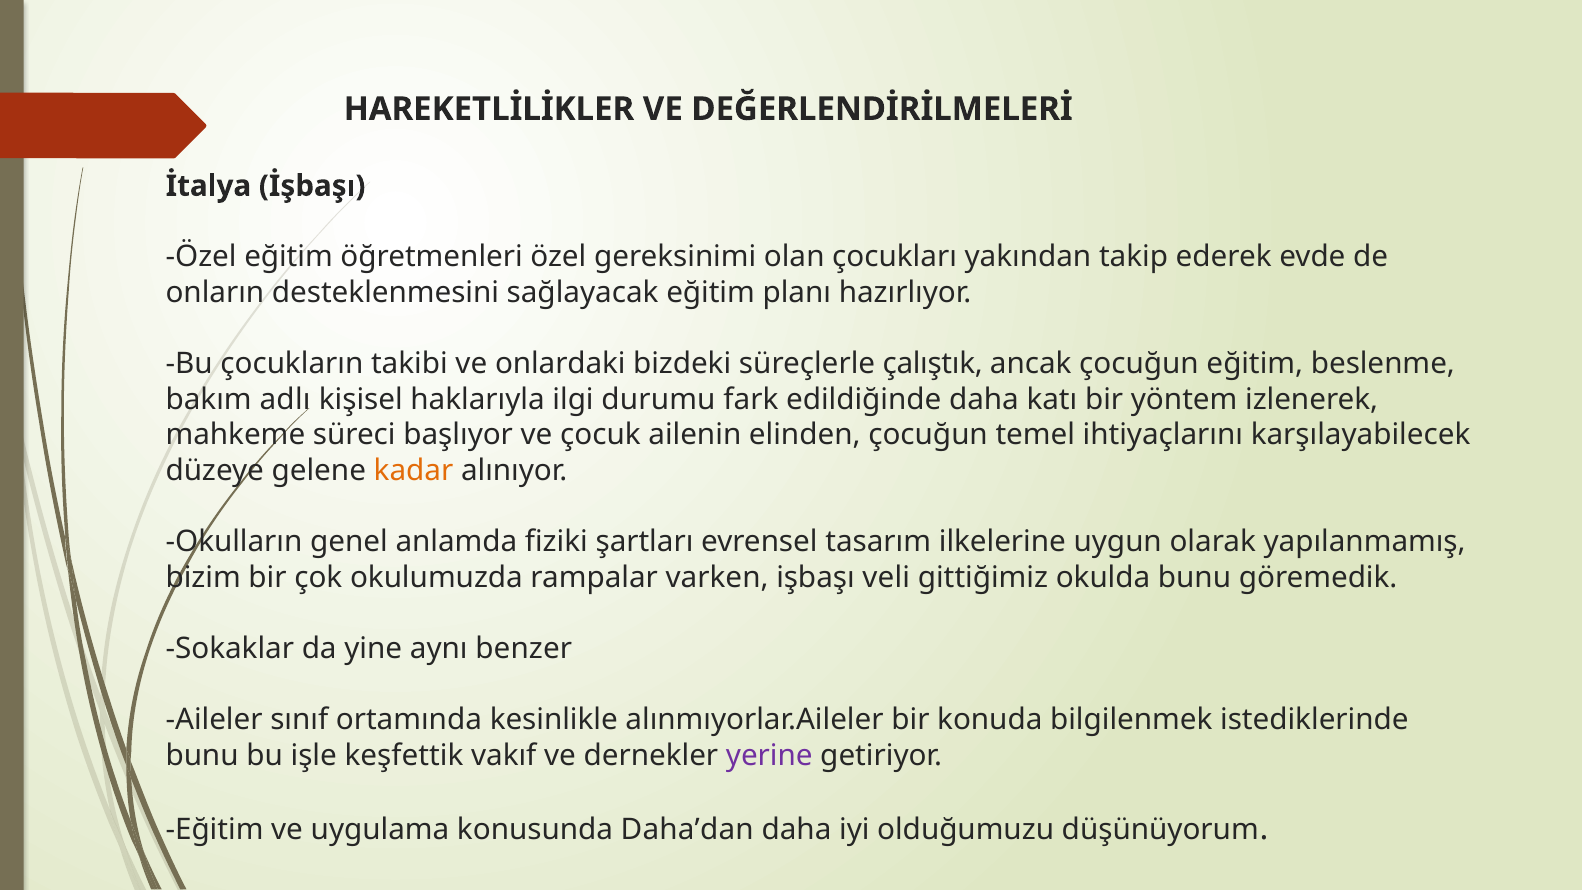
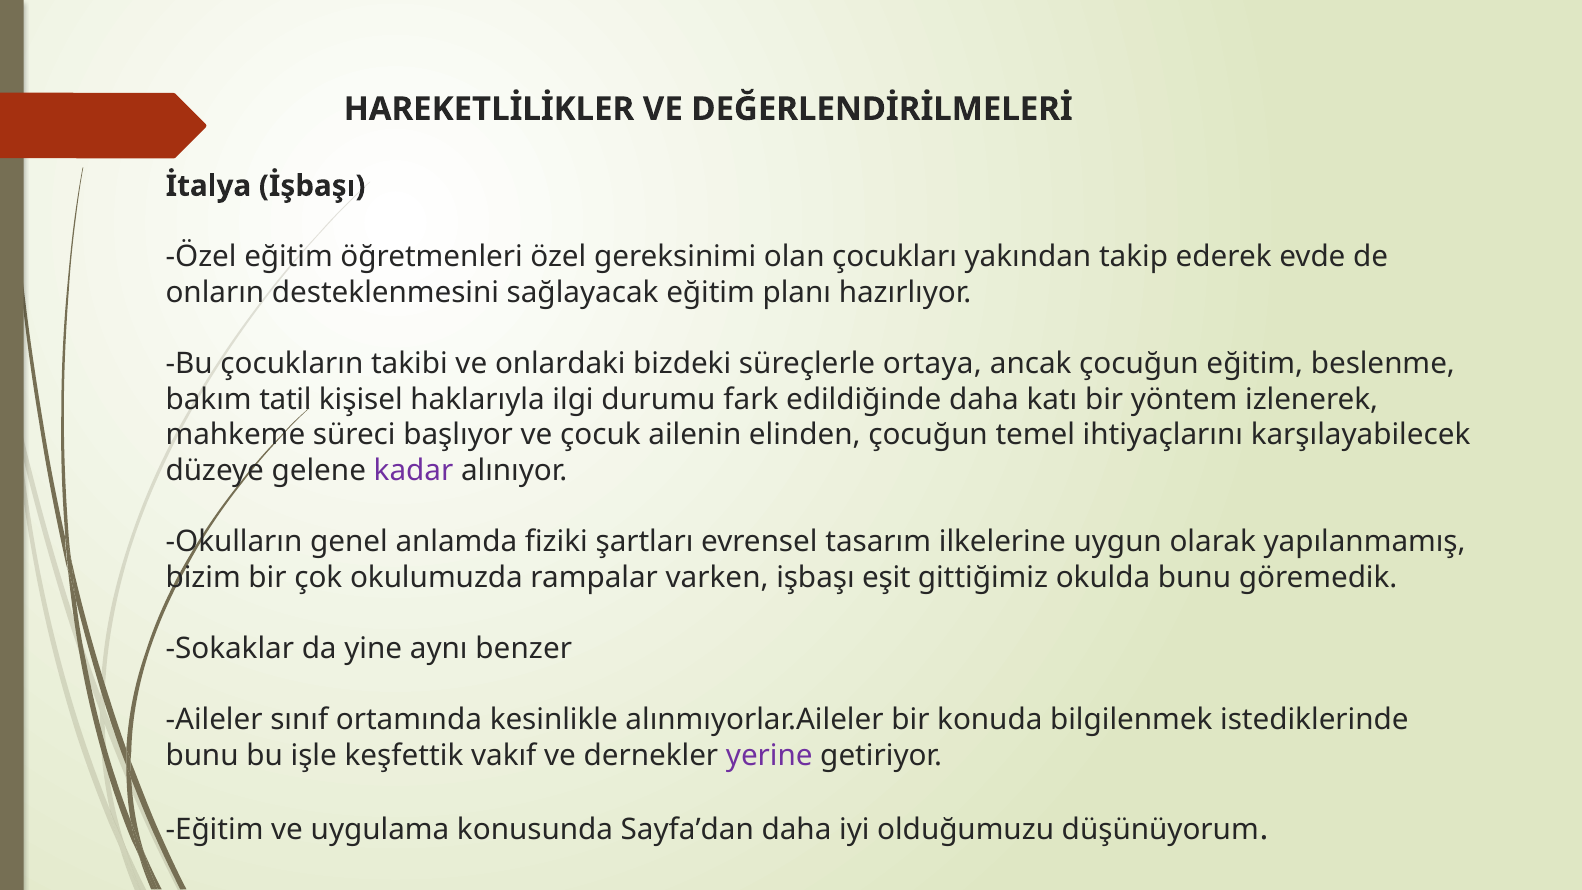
çalıştık: çalıştık -> ortaya (932, 364)
adlı: adlı -> tatil (285, 400)
kadar colour: orange -> purple (414, 471)
veli: veli -> eşit (886, 577)
Daha’dan: Daha’dan -> Sayfa’dan (687, 830)
